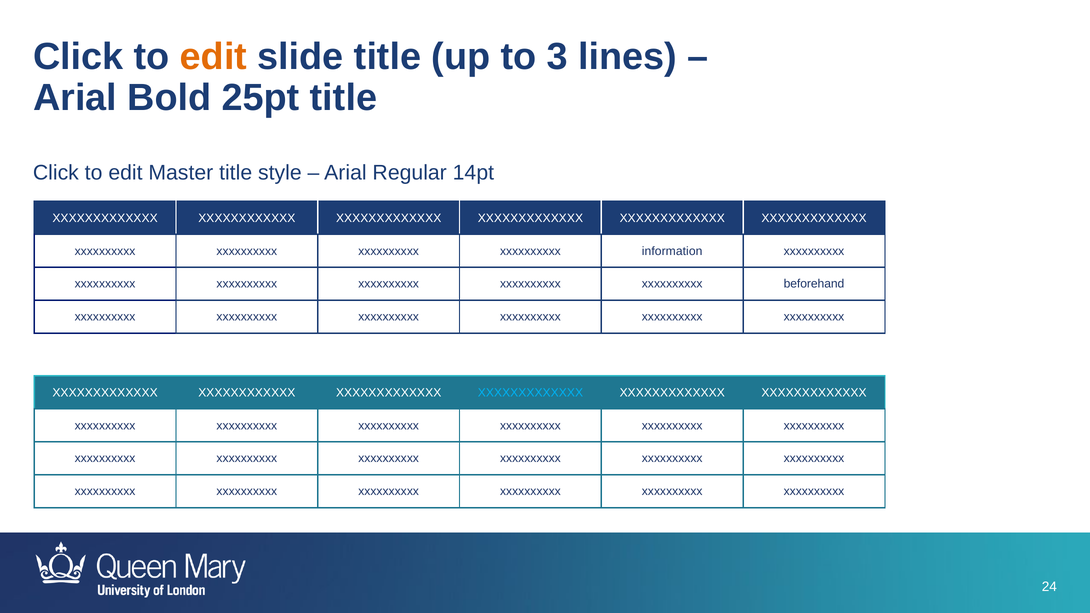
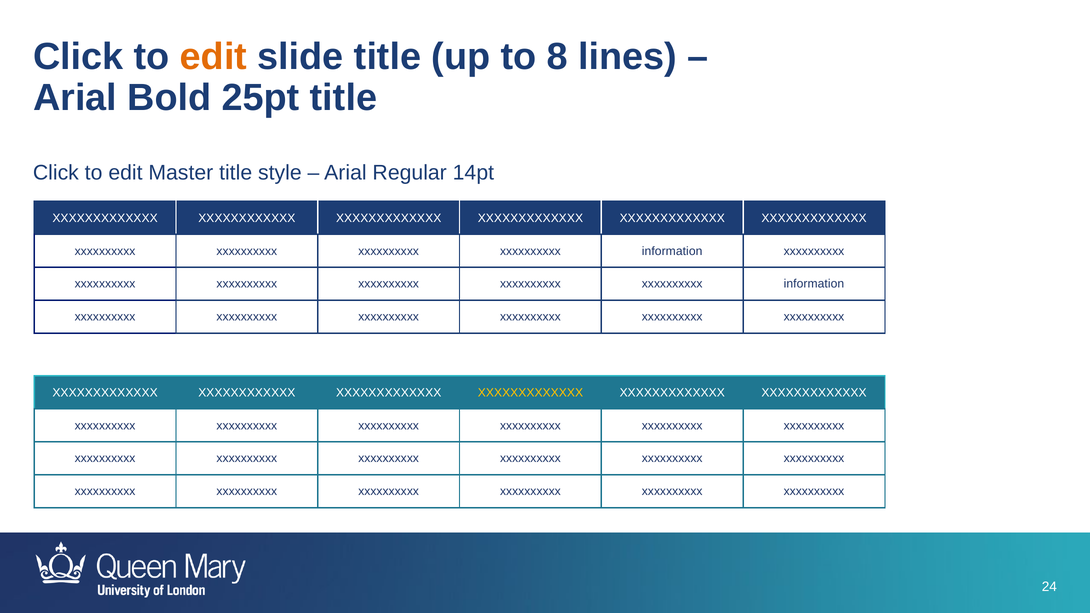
3: 3 -> 8 (557, 57)
beforehand: beforehand -> information (814, 284)
XXXXXXXXXXXXX colour: light blue -> yellow (530, 393)
